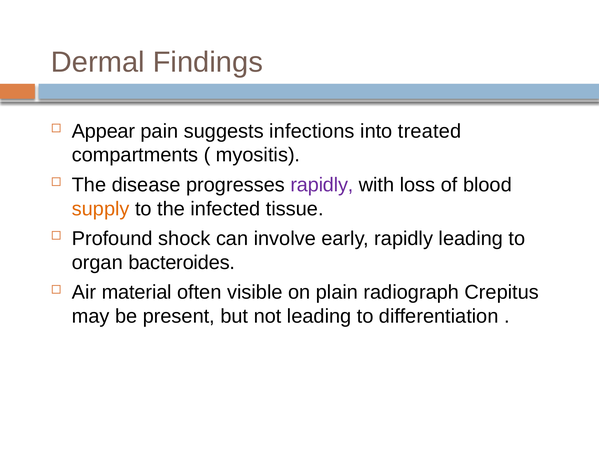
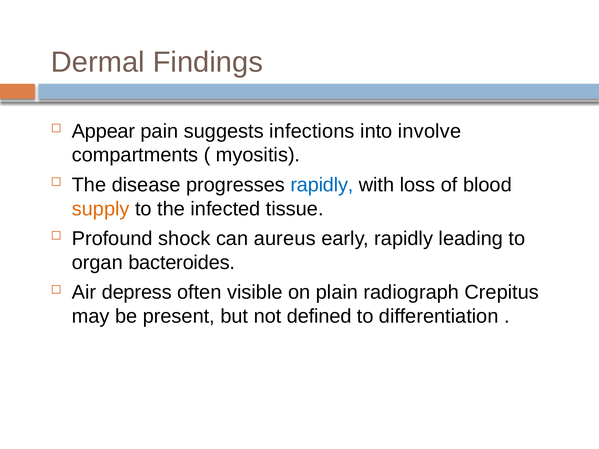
treated: treated -> involve (430, 131)
rapidly colour: purple -> blue (322, 185)
involve: involve -> aureus (285, 239)
material: material -> depress (137, 292)
not leading: leading -> defined (319, 316)
